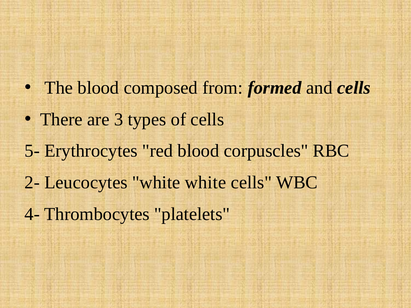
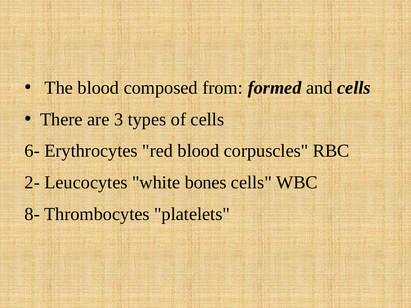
5-: 5- -> 6- (32, 151)
white white: white -> bones (206, 183)
4-: 4- -> 8- (32, 214)
